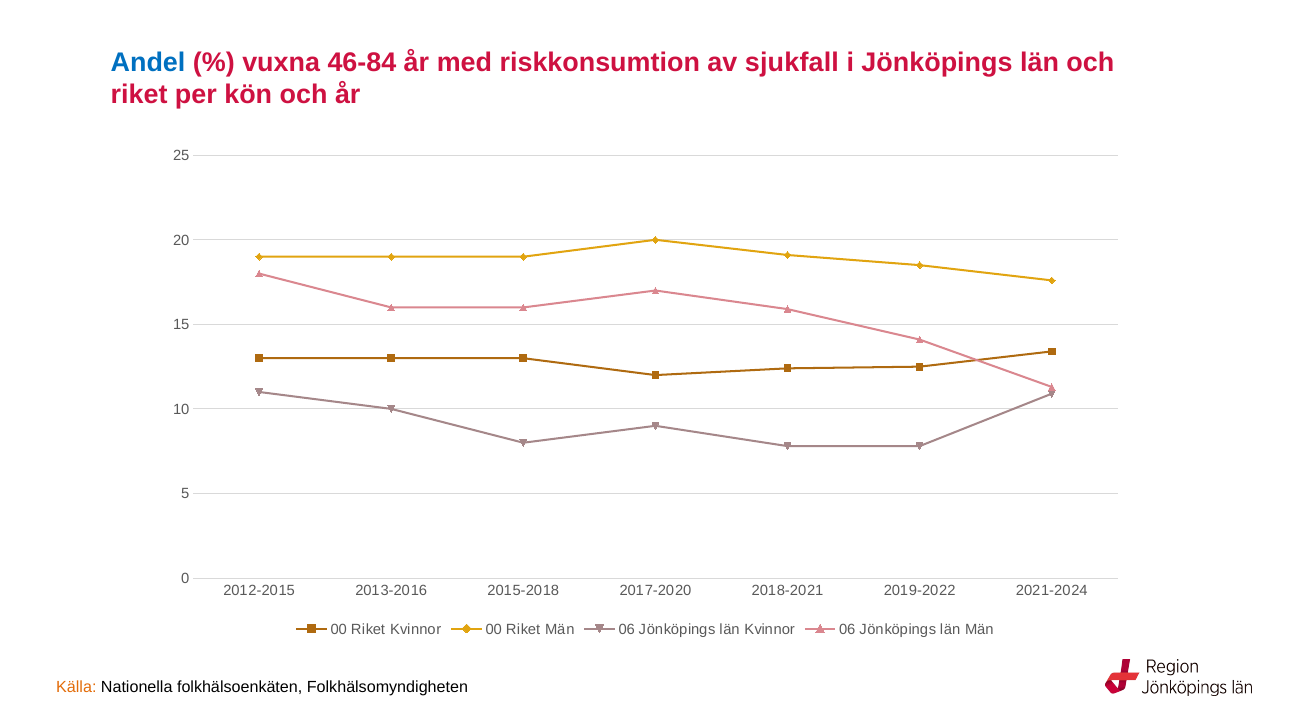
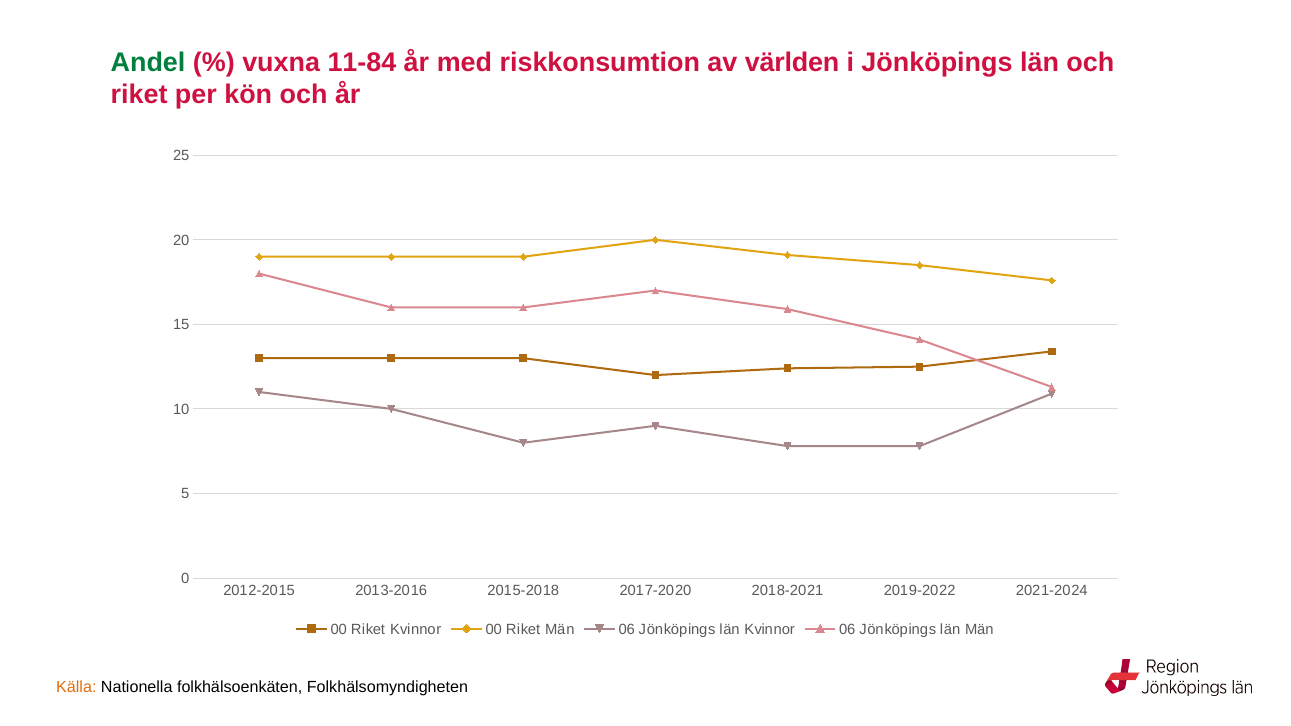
Andel colour: blue -> green (148, 62)
46-84: 46-84 -> 11-84 (362, 62)
sjukfall: sjukfall -> världen (792, 62)
